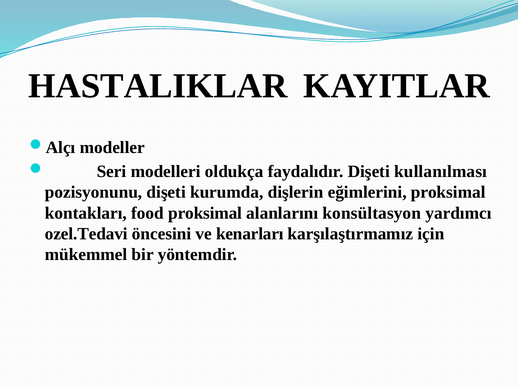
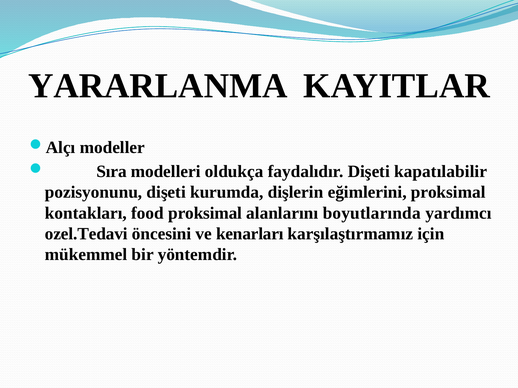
HASTALIKLAR: HASTALIKLAR -> YARARLANMA (158, 86)
Seri: Seri -> Sıra (112, 172)
kullanılması: kullanılması -> kapatılabilir (441, 172)
konsültasyon: konsültasyon -> boyutlarında (372, 213)
